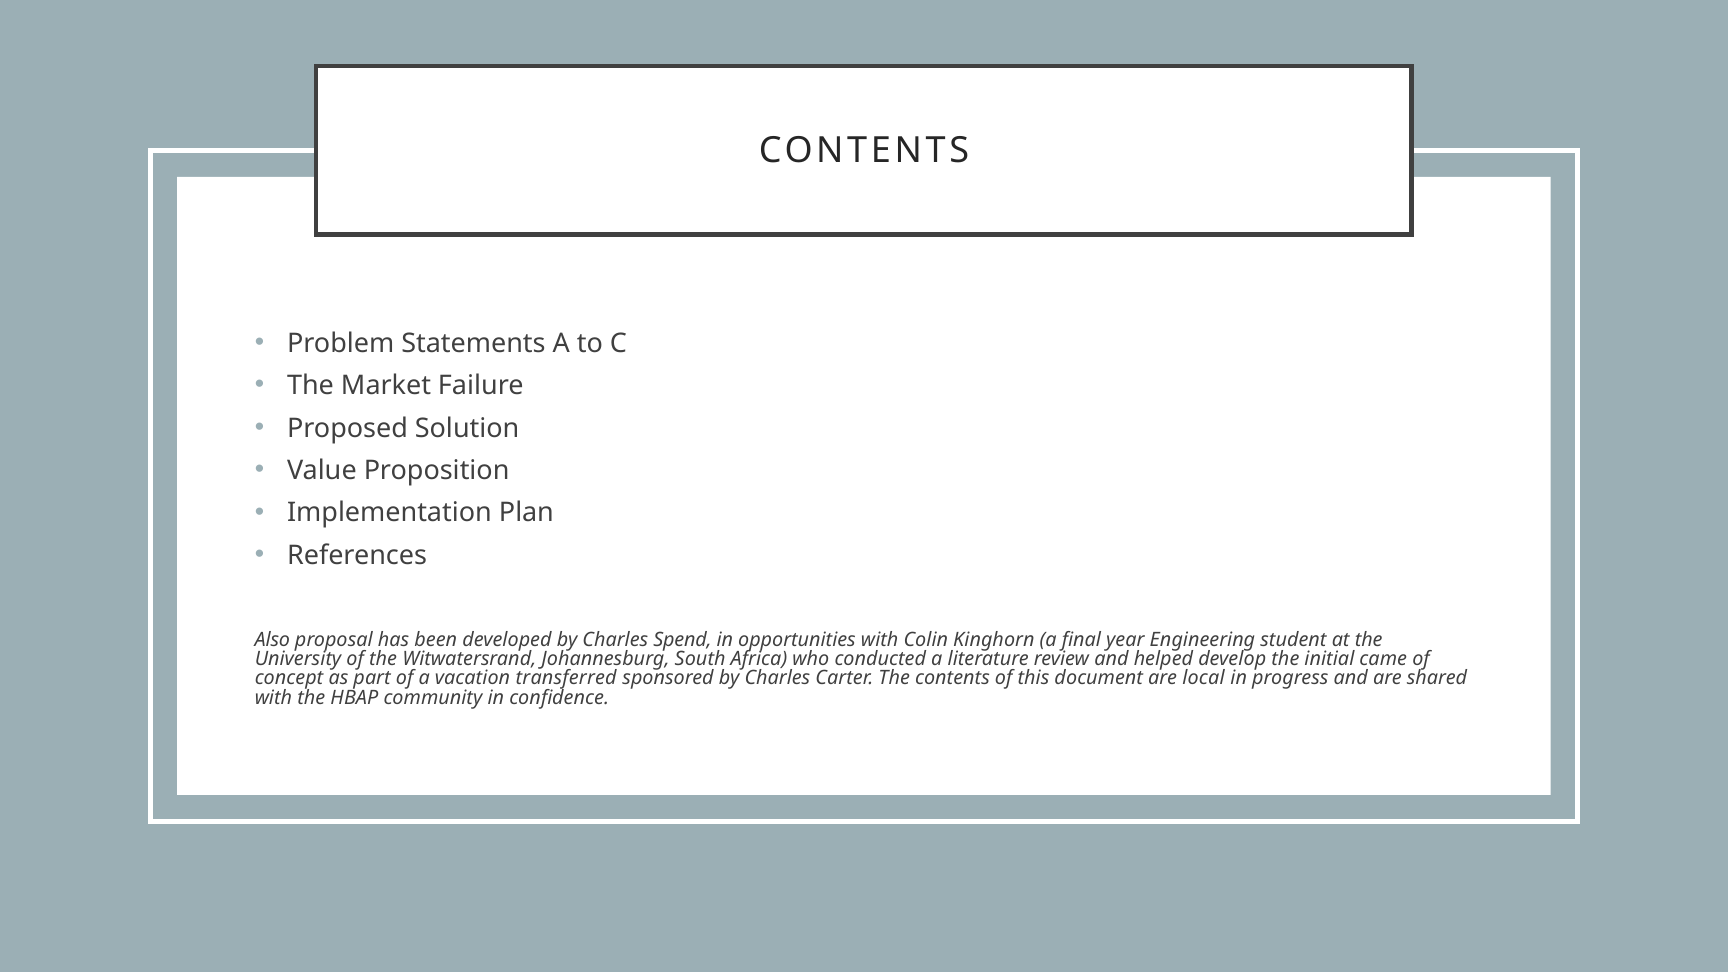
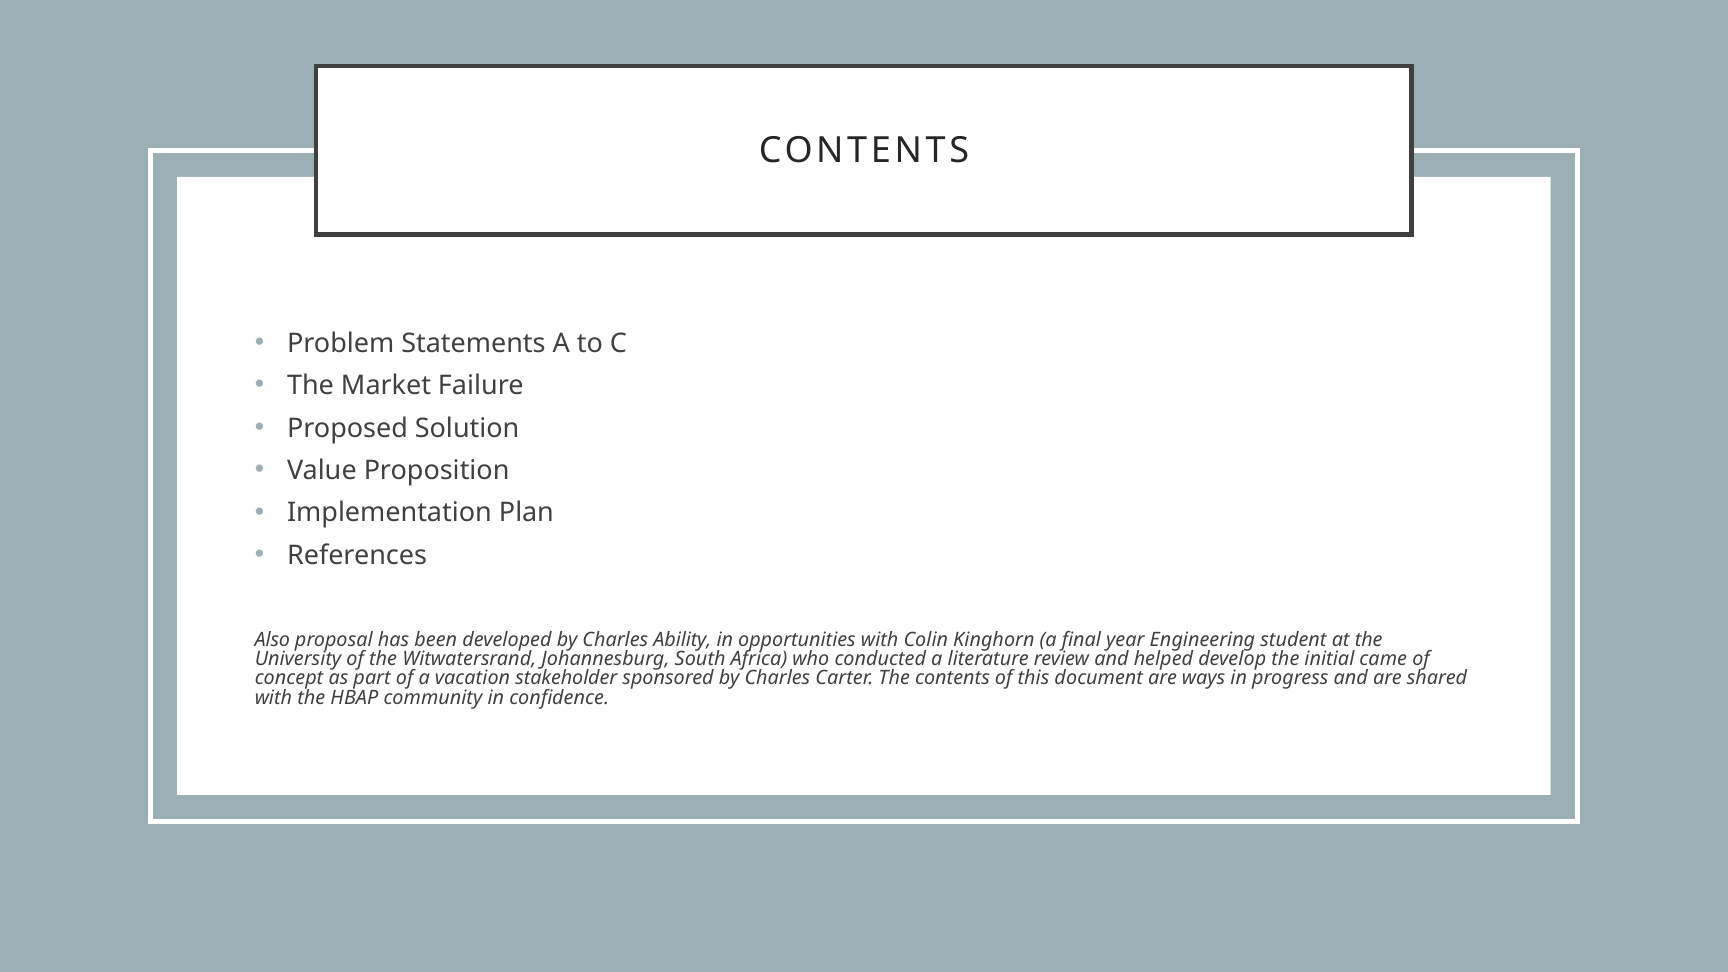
Spend: Spend -> Ability (682, 640)
transferred: transferred -> stakeholder (566, 678)
local: local -> ways (1204, 678)
